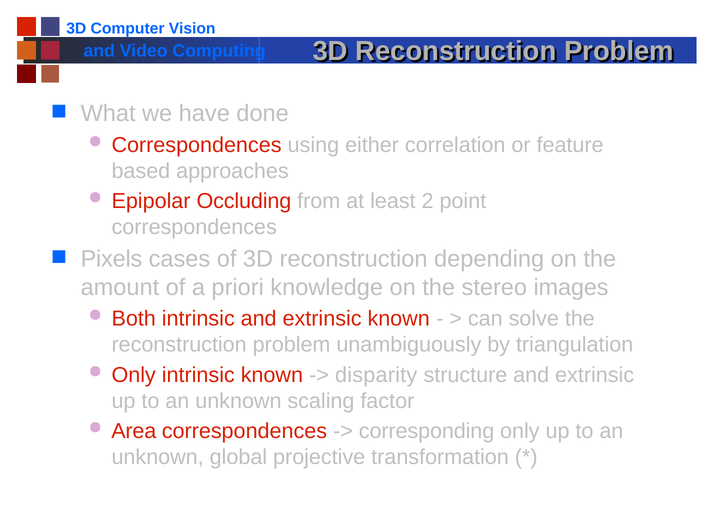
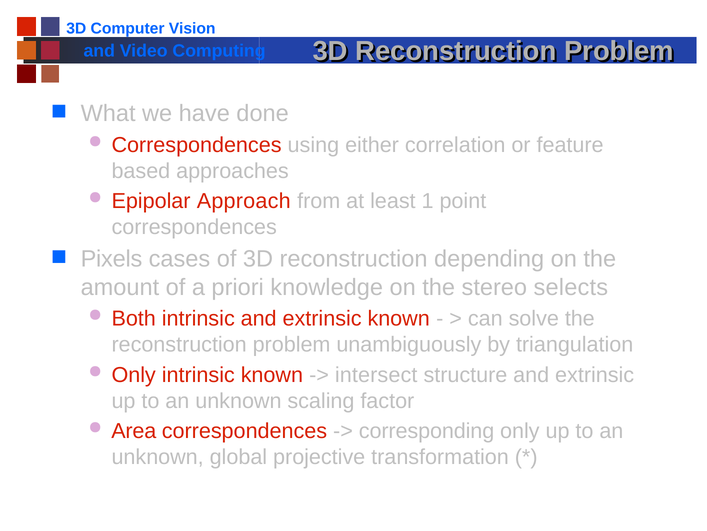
Occluding: Occluding -> Approach (244, 201)
2: 2 -> 1 (428, 201)
images: images -> selects (571, 287)
disparity: disparity -> intersect (376, 374)
